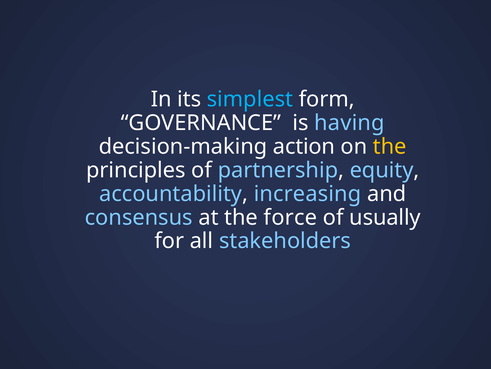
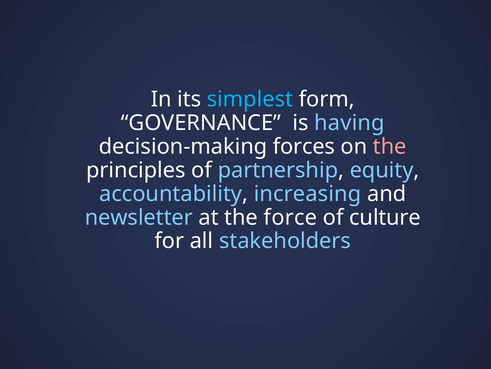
action: action -> forces (304, 146)
the colour: yellow -> pink (390, 146)
consensus: consensus -> newsletter (139, 217)
usually: usually -> culture (385, 217)
